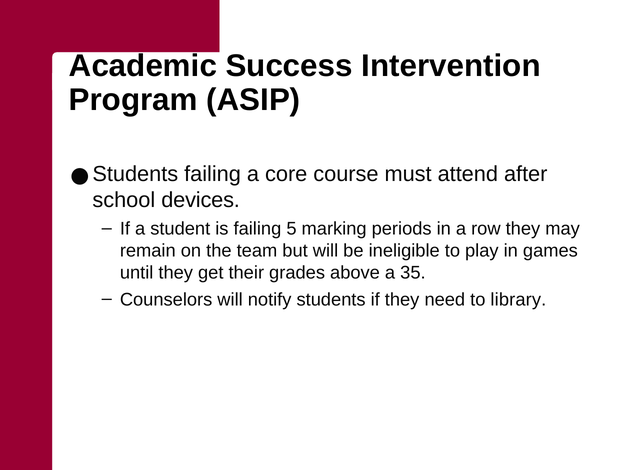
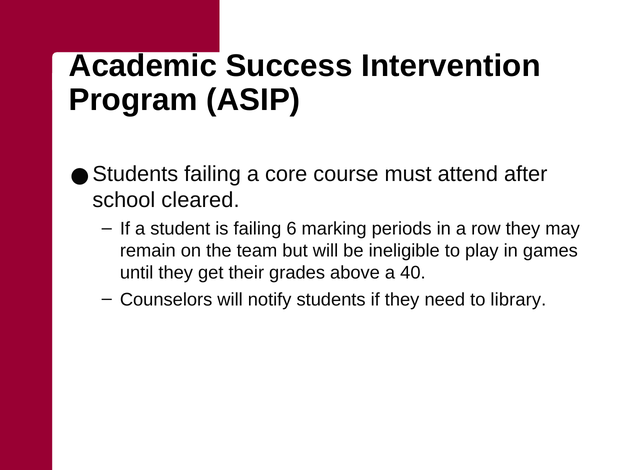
devices: devices -> cleared (200, 200)
5: 5 -> 6 (291, 229)
35: 35 -> 40 (413, 273)
